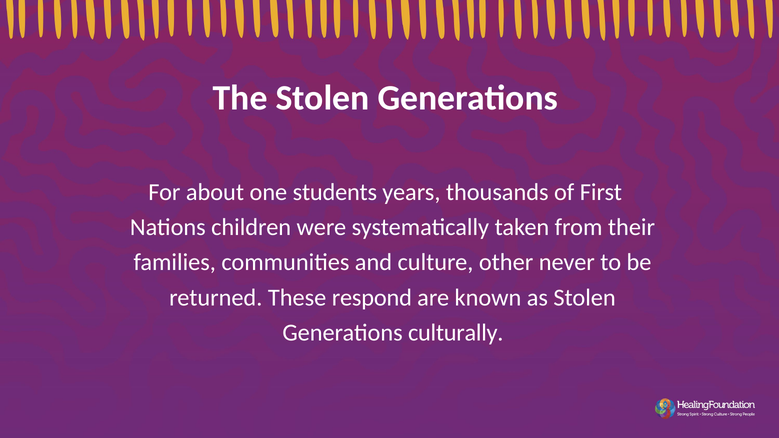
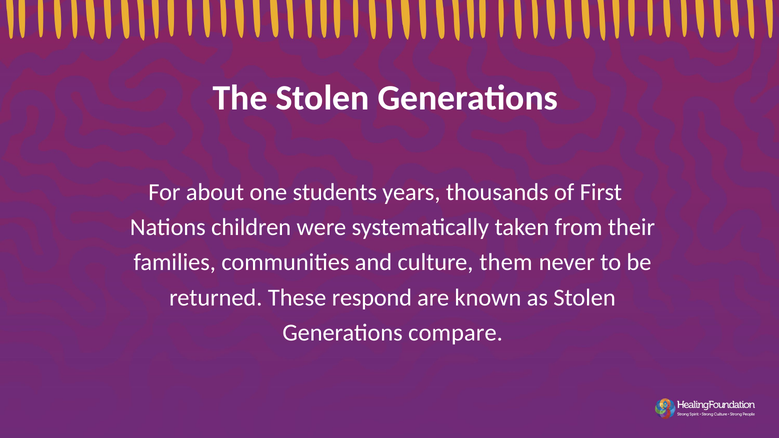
other: other -> them (506, 263)
culturally: culturally -> compare (456, 333)
